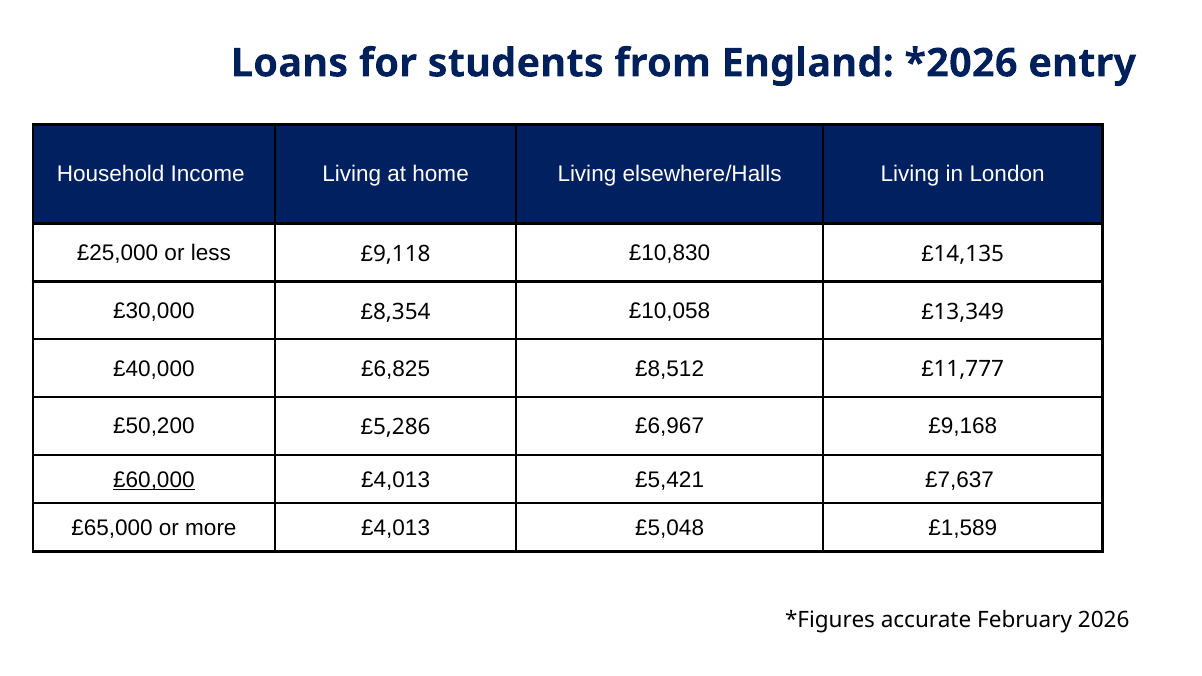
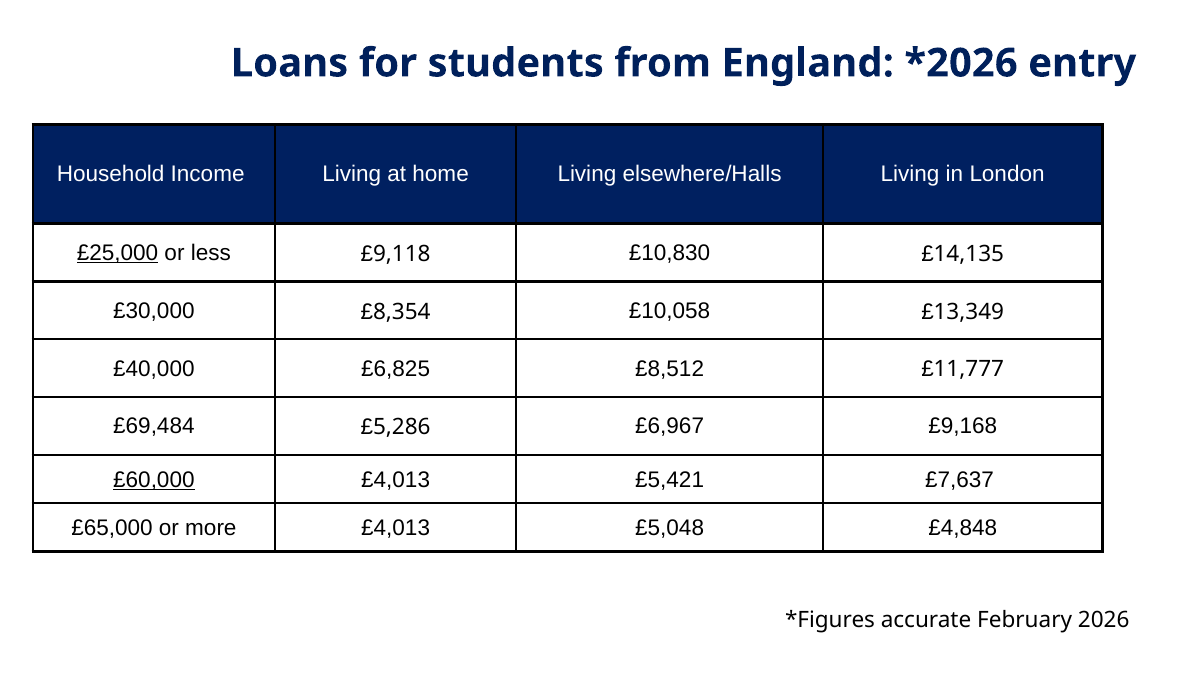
£25,000 underline: none -> present (118, 253)
£50,200: £50,200 -> £69,484 (154, 427)
£1,589: £1,589 -> £4,848 (963, 528)
